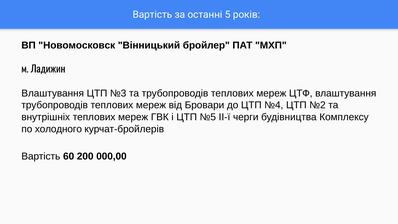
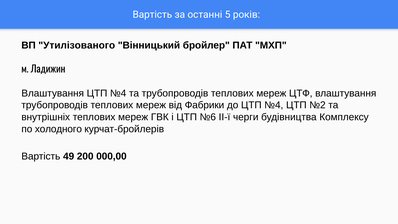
Новомосковск: Новомосковск -> Утилізованого (77, 45)
Влаштування ЦТП №3: №3 -> №4 (118, 93)
Бровари: Бровари -> Фабрики (205, 105)
№5: №5 -> №6 (208, 117)
60: 60 -> 49 (69, 156)
